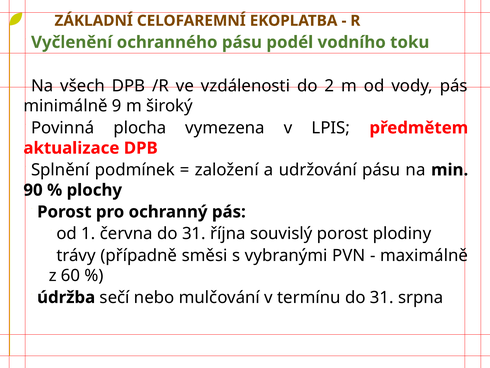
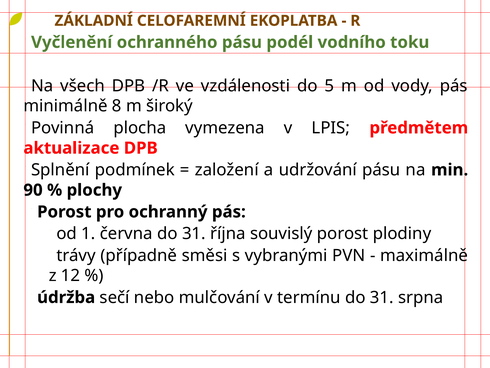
2: 2 -> 5 (329, 86)
9: 9 -> 8 (117, 106)
60: 60 -> 12 (71, 275)
